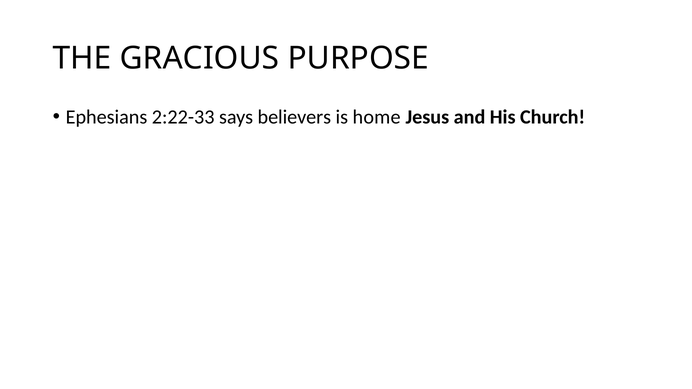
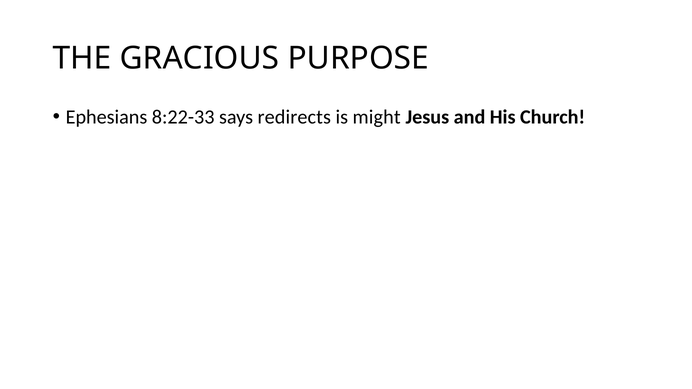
2:22-33: 2:22-33 -> 8:22-33 (183, 117)
believers: believers -> redirects (294, 117)
home: home -> might (377, 117)
